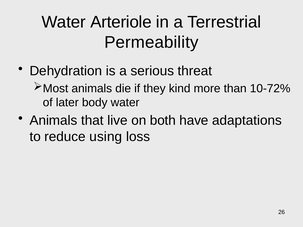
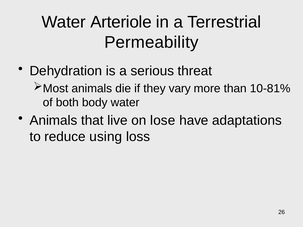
kind: kind -> vary (180, 89)
10-72%: 10-72% -> 10-81% (270, 89)
later: later -> both (67, 103)
both: both -> lose (163, 121)
